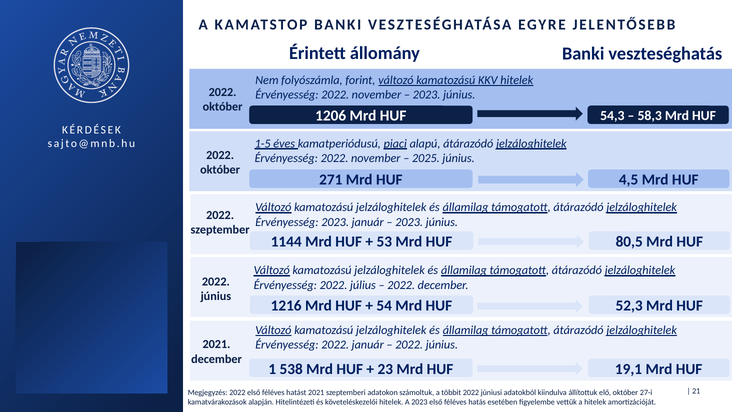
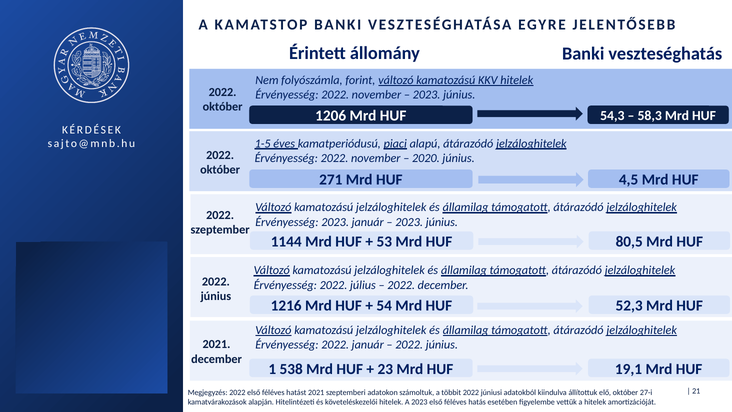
2025: 2025 -> 2020 (426, 158)
